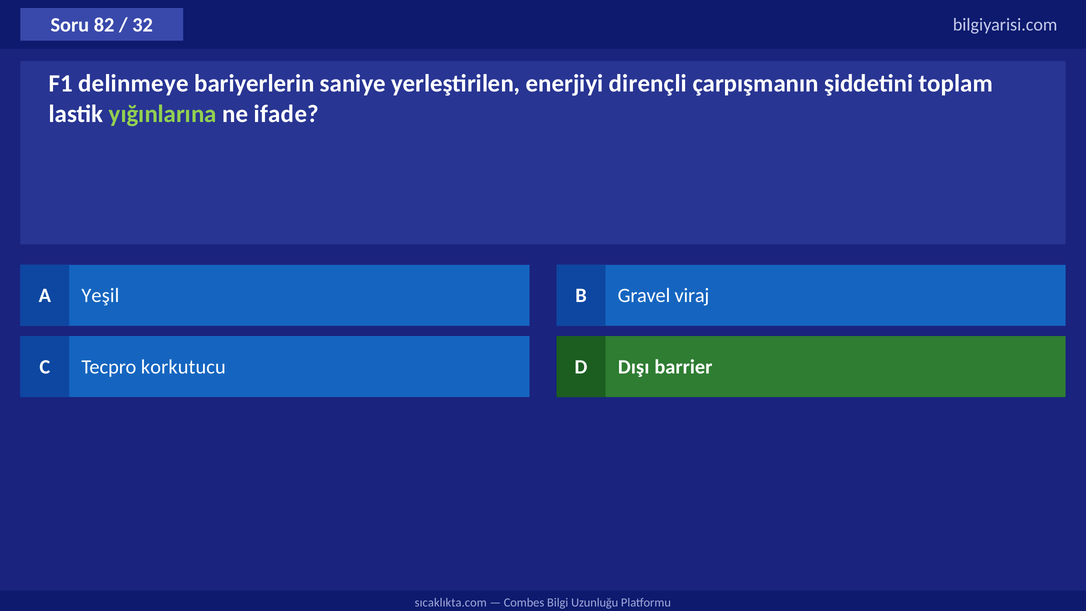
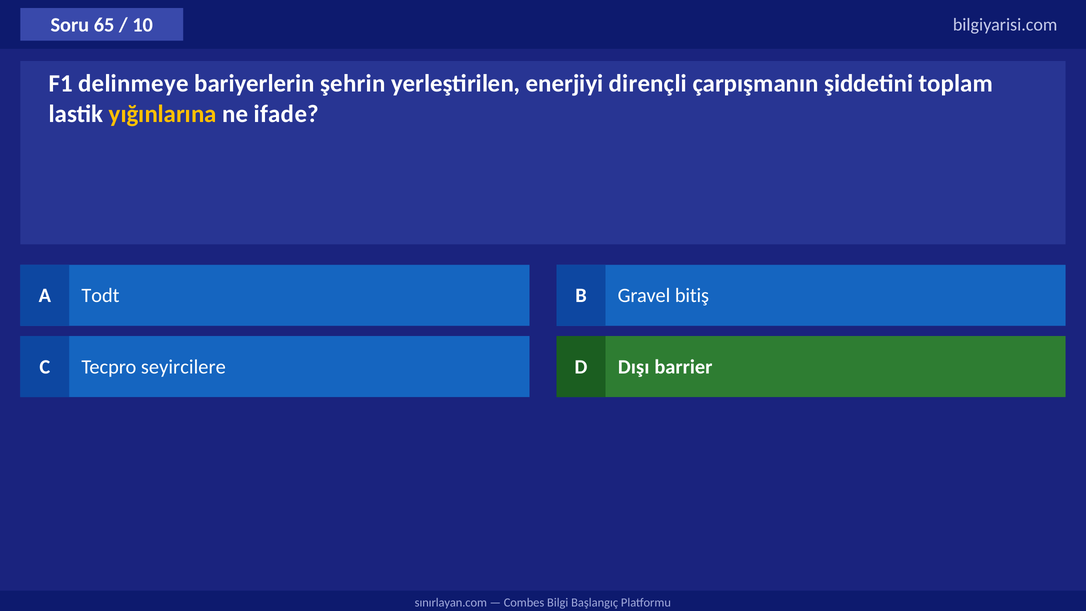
82: 82 -> 65 (104, 25)
32: 32 -> 10 (143, 25)
saniye: saniye -> şehrin (353, 84)
yığınlarına colour: light green -> yellow (163, 114)
Yeşil: Yeşil -> Todt (100, 296)
viraj: viraj -> bitiş (692, 296)
korkutucu: korkutucu -> seyircilere (183, 367)
sıcaklıkta.com: sıcaklıkta.com -> sınırlayan.com (451, 602)
Uzunluğu: Uzunluğu -> Başlangıç (595, 602)
